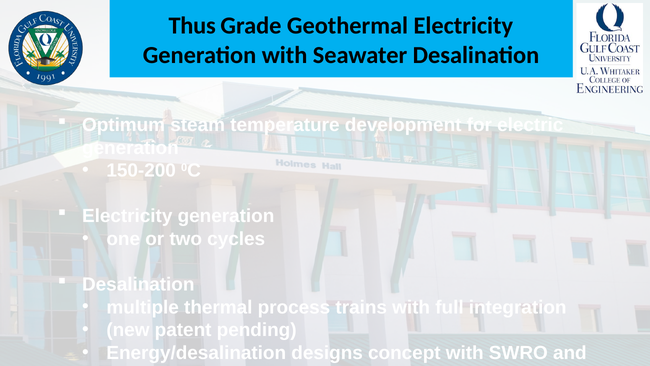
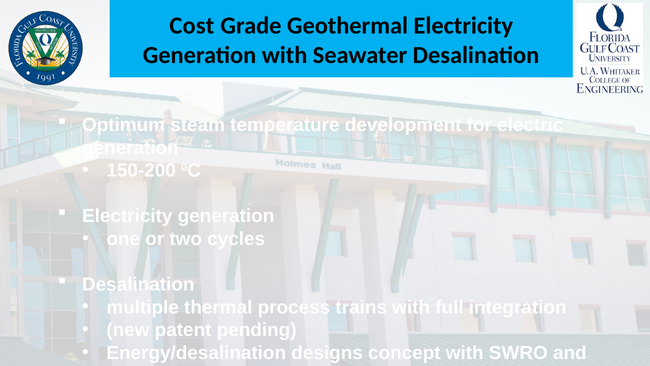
Thus: Thus -> Cost (192, 26)
